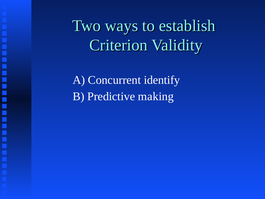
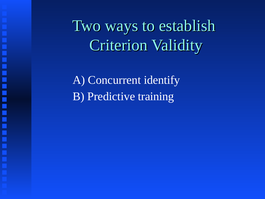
making: making -> training (156, 96)
